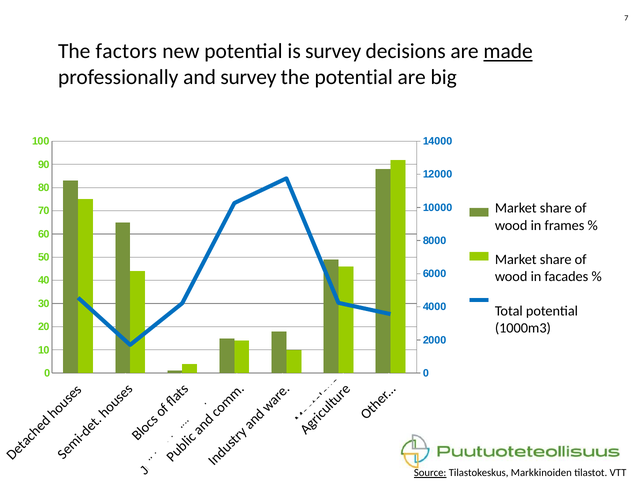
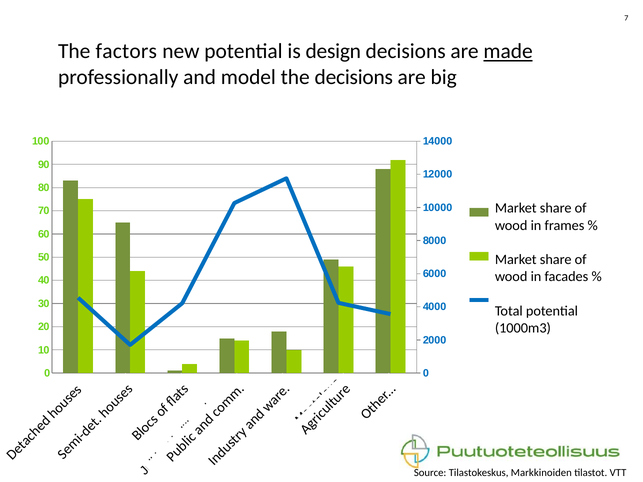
is survey: survey -> design (333, 51)
and survey: survey -> model (248, 77)
the potential: potential -> decisions (354, 77)
Source underline: present -> none (430, 473)
